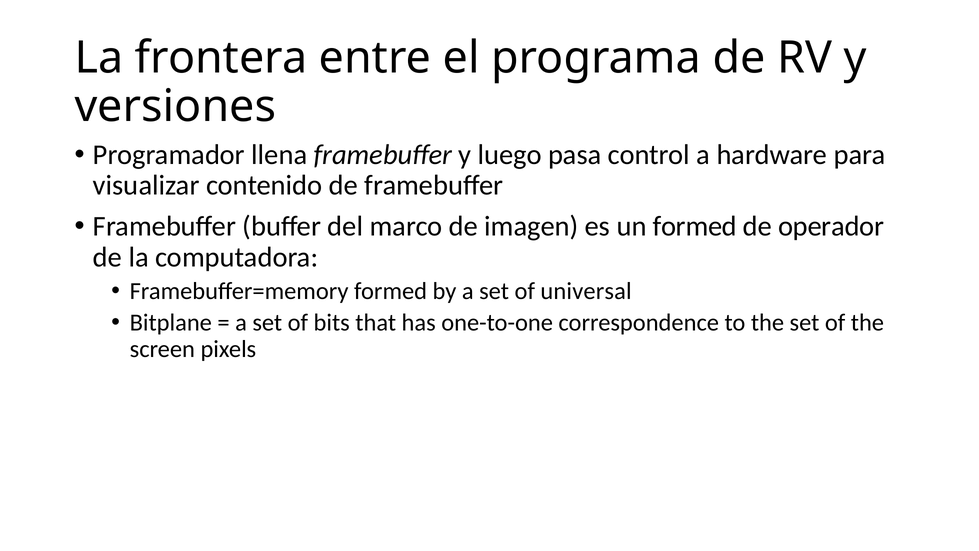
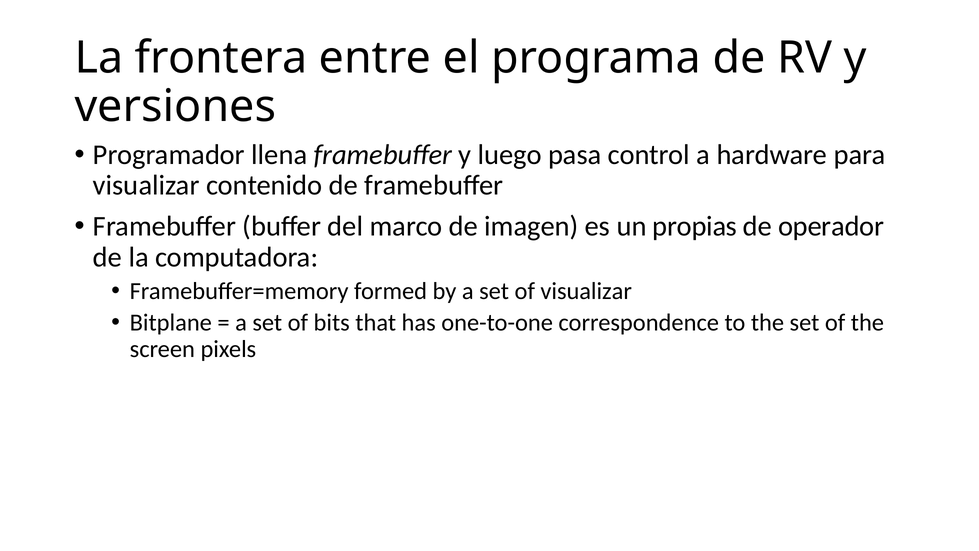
un formed: formed -> propias (695, 226)
of universal: universal -> visualizar (586, 291)
